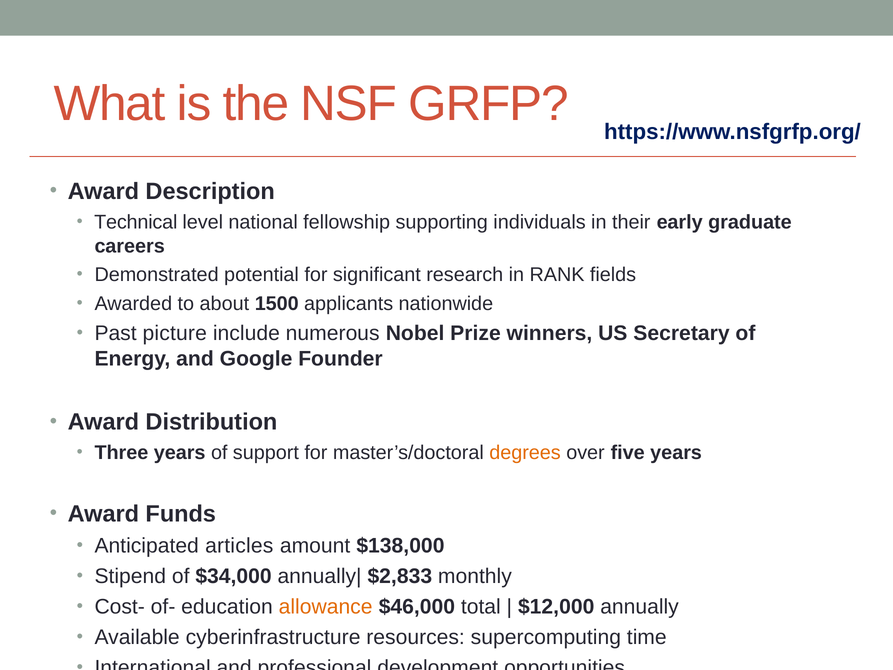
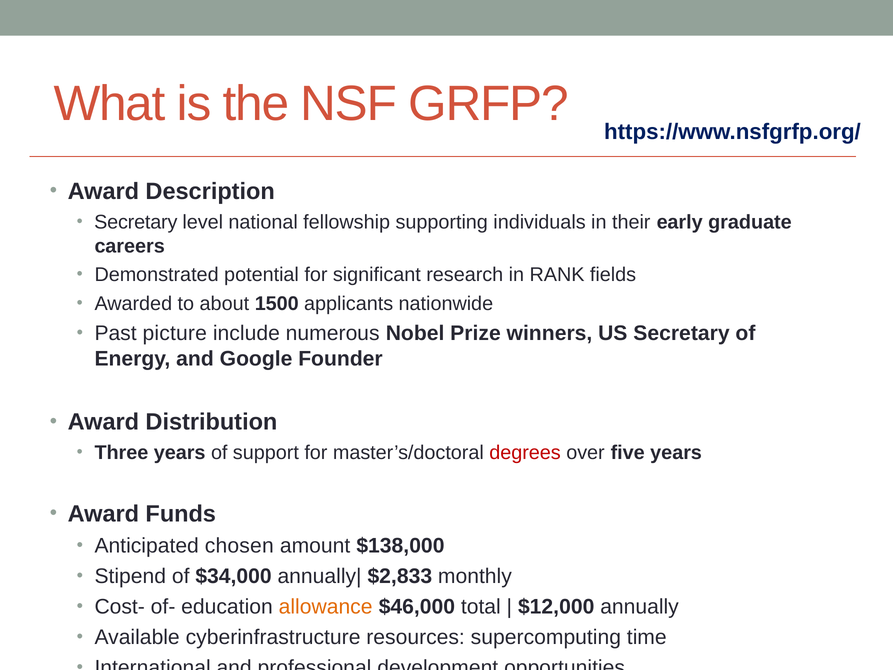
Technical: Technical -> Secretary (136, 222)
degrees colour: orange -> red (525, 453)
articles: articles -> chosen (239, 546)
